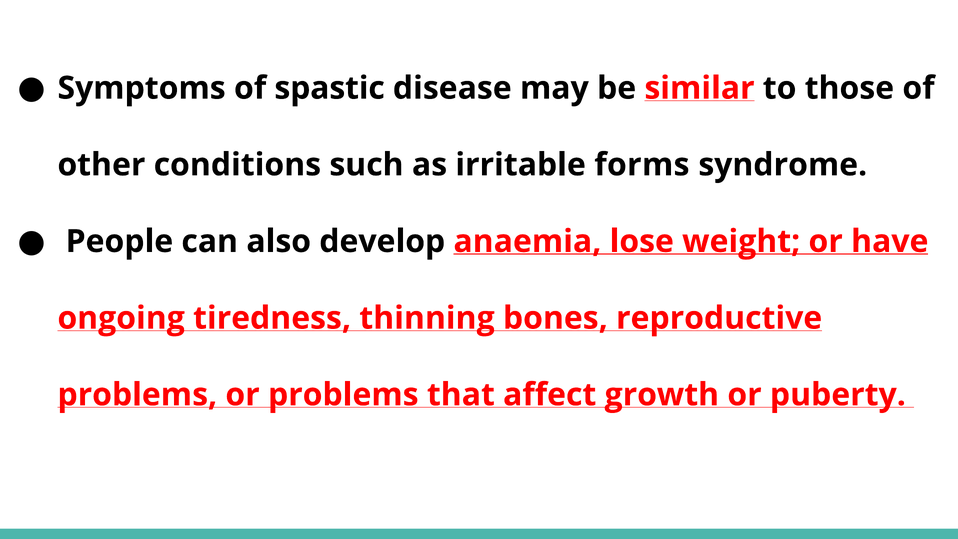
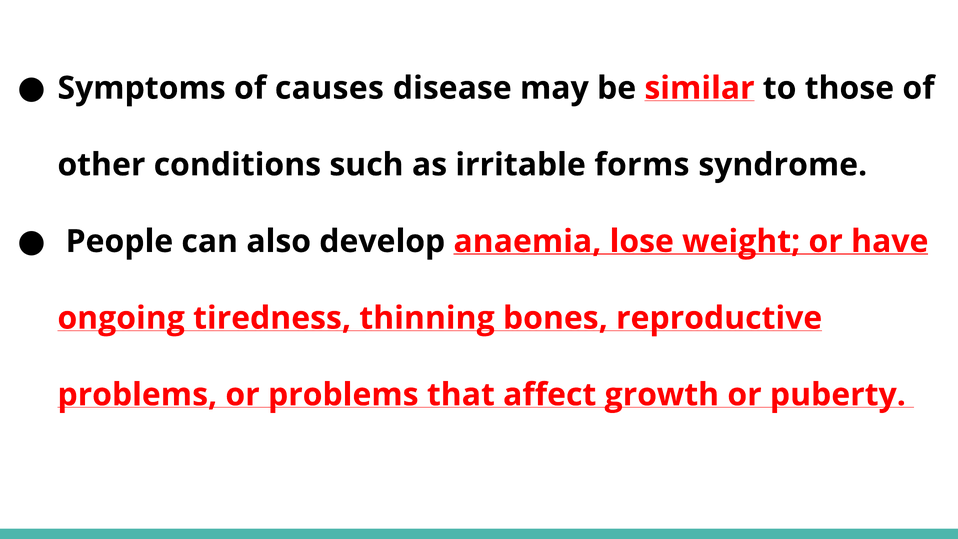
spastic: spastic -> causes (329, 88)
